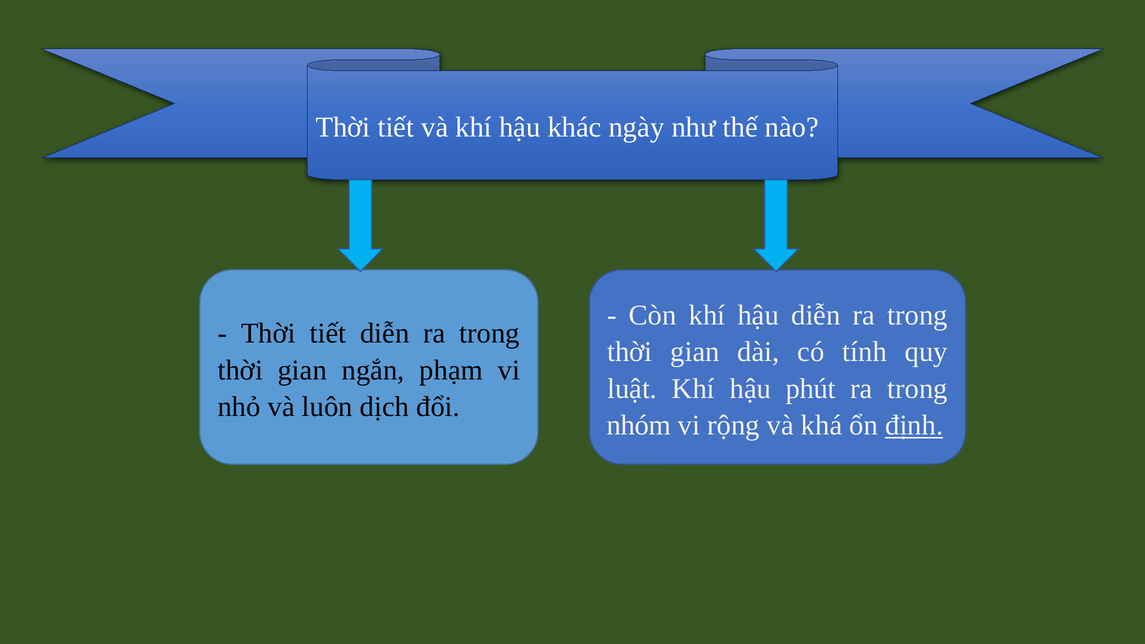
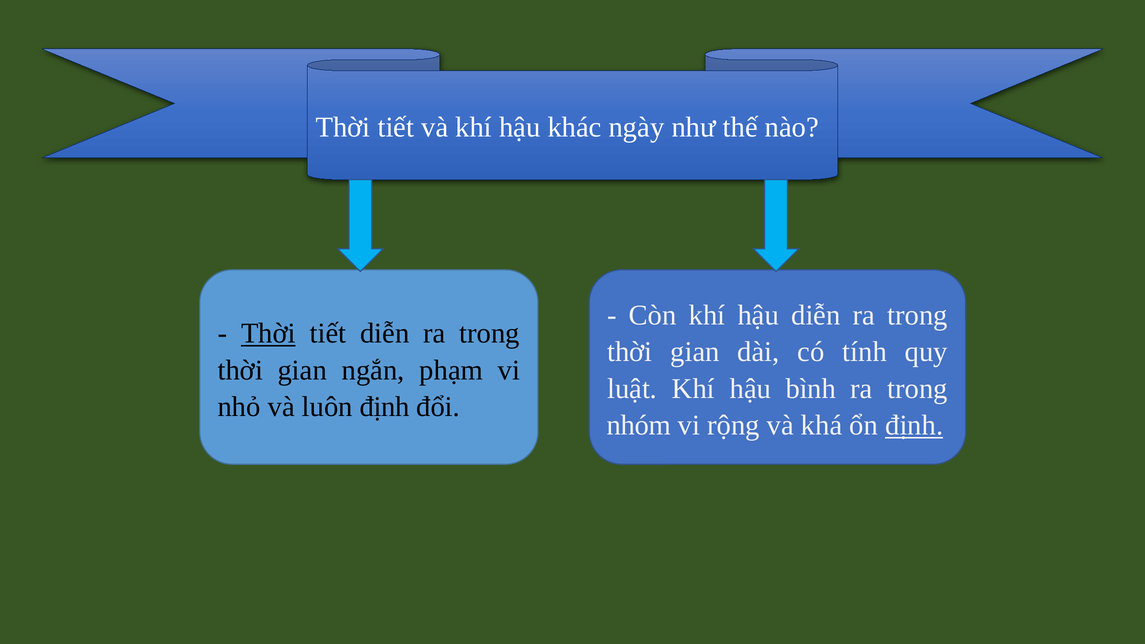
Thời underline: none -> present (268, 334)
phút: phút -> bình (811, 389)
luôn dịch: dịch -> định (385, 407)
